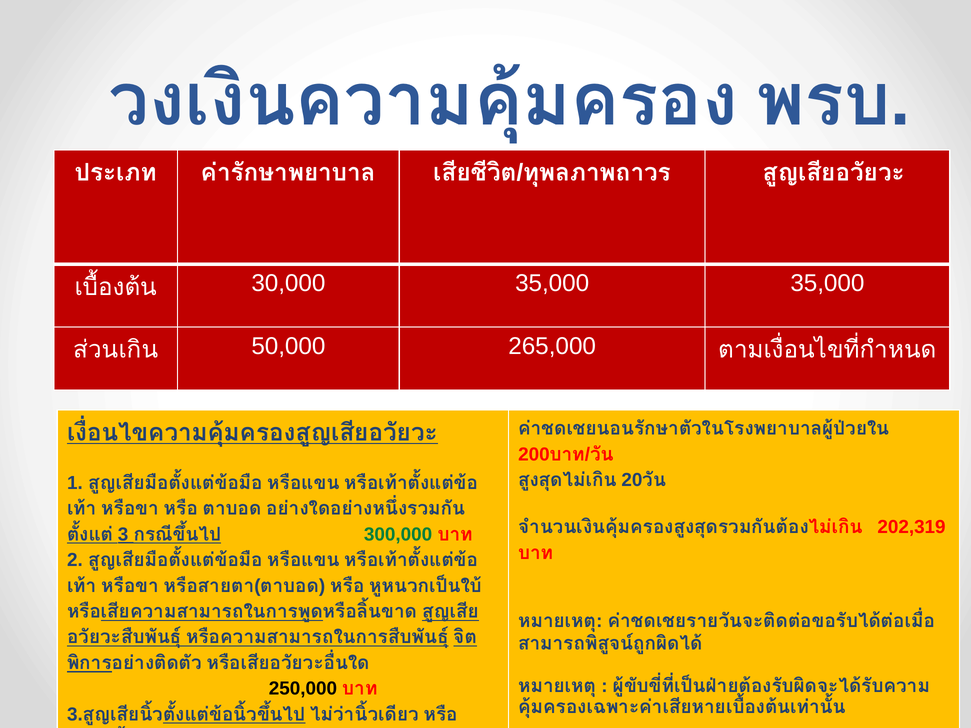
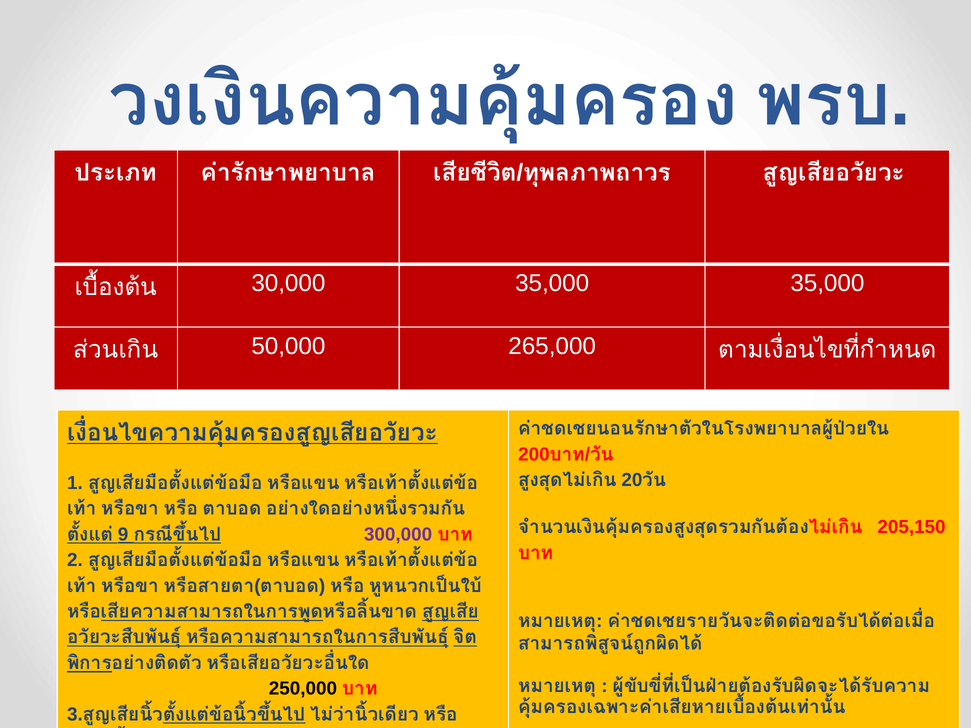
202,319: 202,319 -> 205,150 (912, 527)
3: 3 -> 9 (123, 535)
300,000 colour: green -> purple (398, 535)
